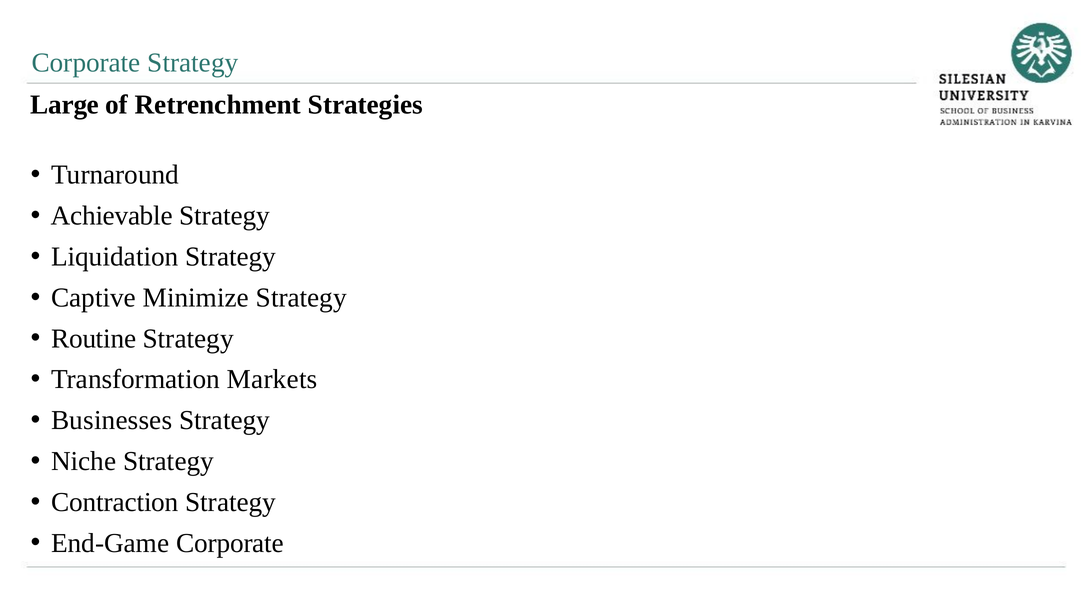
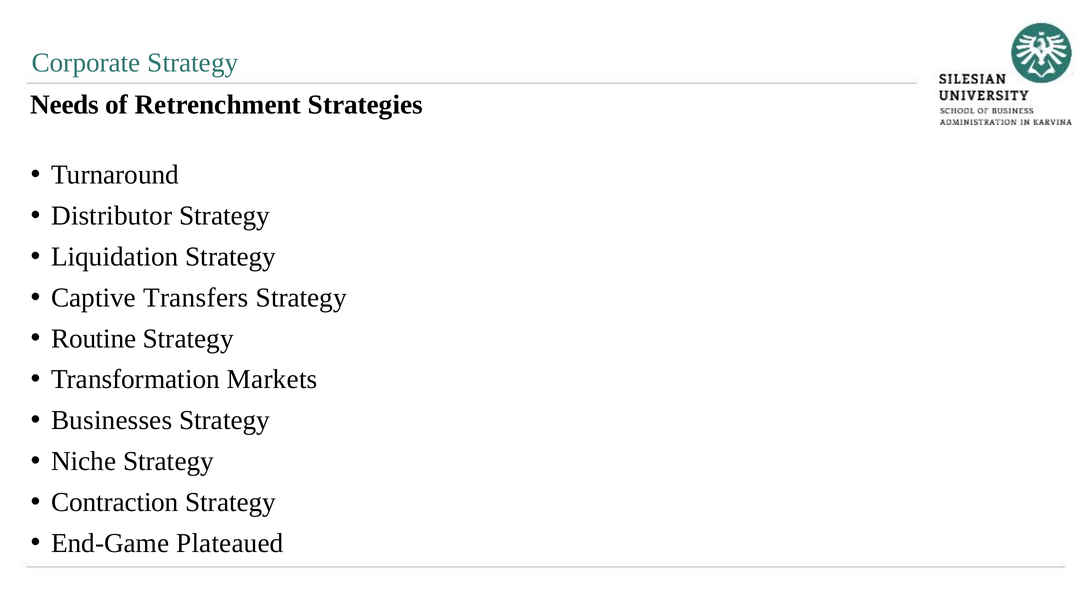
Large: Large -> Needs (65, 104)
Achievable: Achievable -> Distributor (112, 216)
Minimize: Minimize -> Transfers (196, 297)
End-Game Corporate: Corporate -> Plateaued (230, 542)
